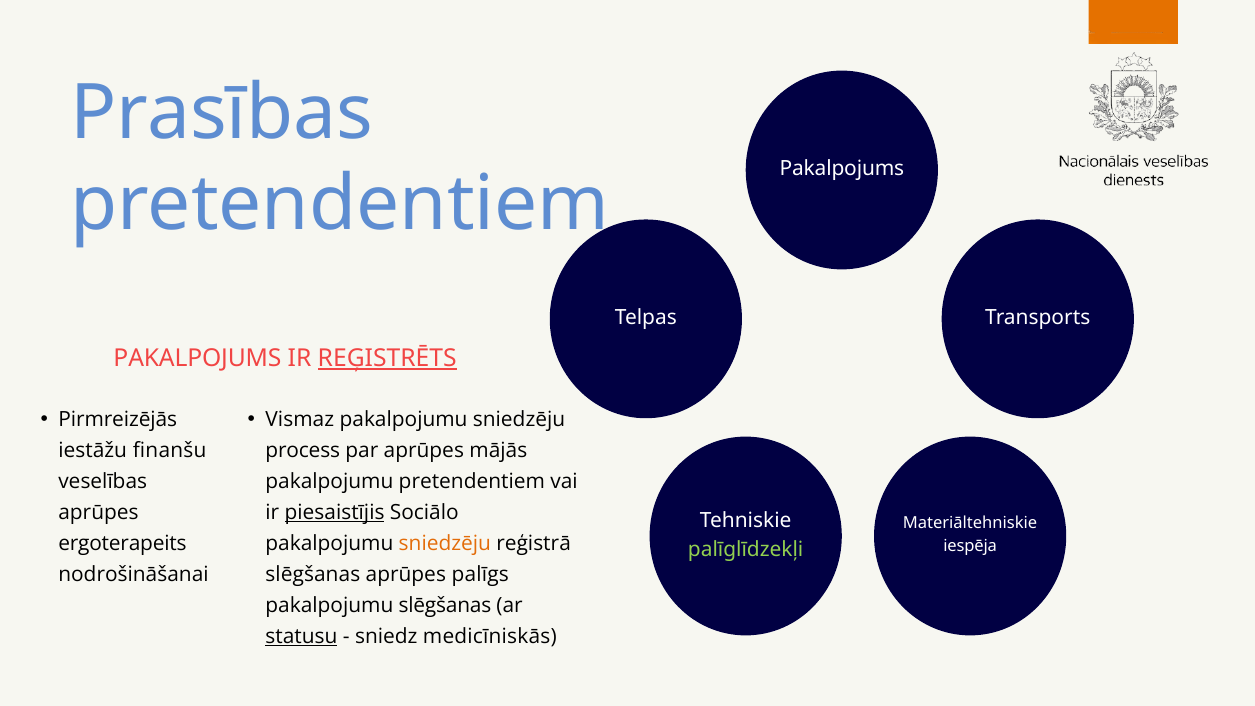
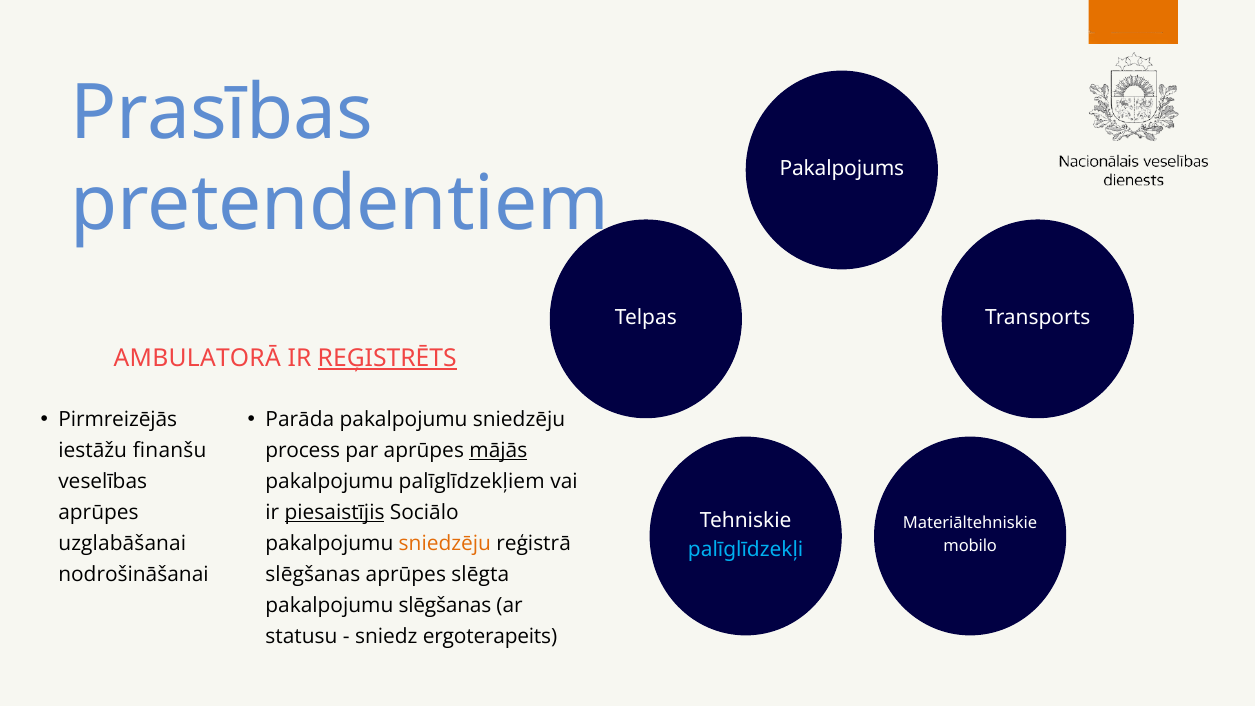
PAKALPOJUMS: PAKALPOJUMS -> AMBULATORĀ (197, 358)
Vismaz: Vismaz -> Parāda (300, 419)
mājās underline: none -> present (498, 450)
pakalpojumu pretendentiem: pretendentiem -> palīglīdzekļiem (472, 481)
ergoterapeits: ergoterapeits -> uzglabāšanai (122, 543)
iespēja: iespēja -> mobilo (970, 546)
palīglīdzekļi colour: light green -> light blue (746, 550)
palīgs: palīgs -> slēgta (480, 574)
statusu underline: present -> none (301, 636)
medicīniskās: medicīniskās -> ergoterapeits (490, 636)
